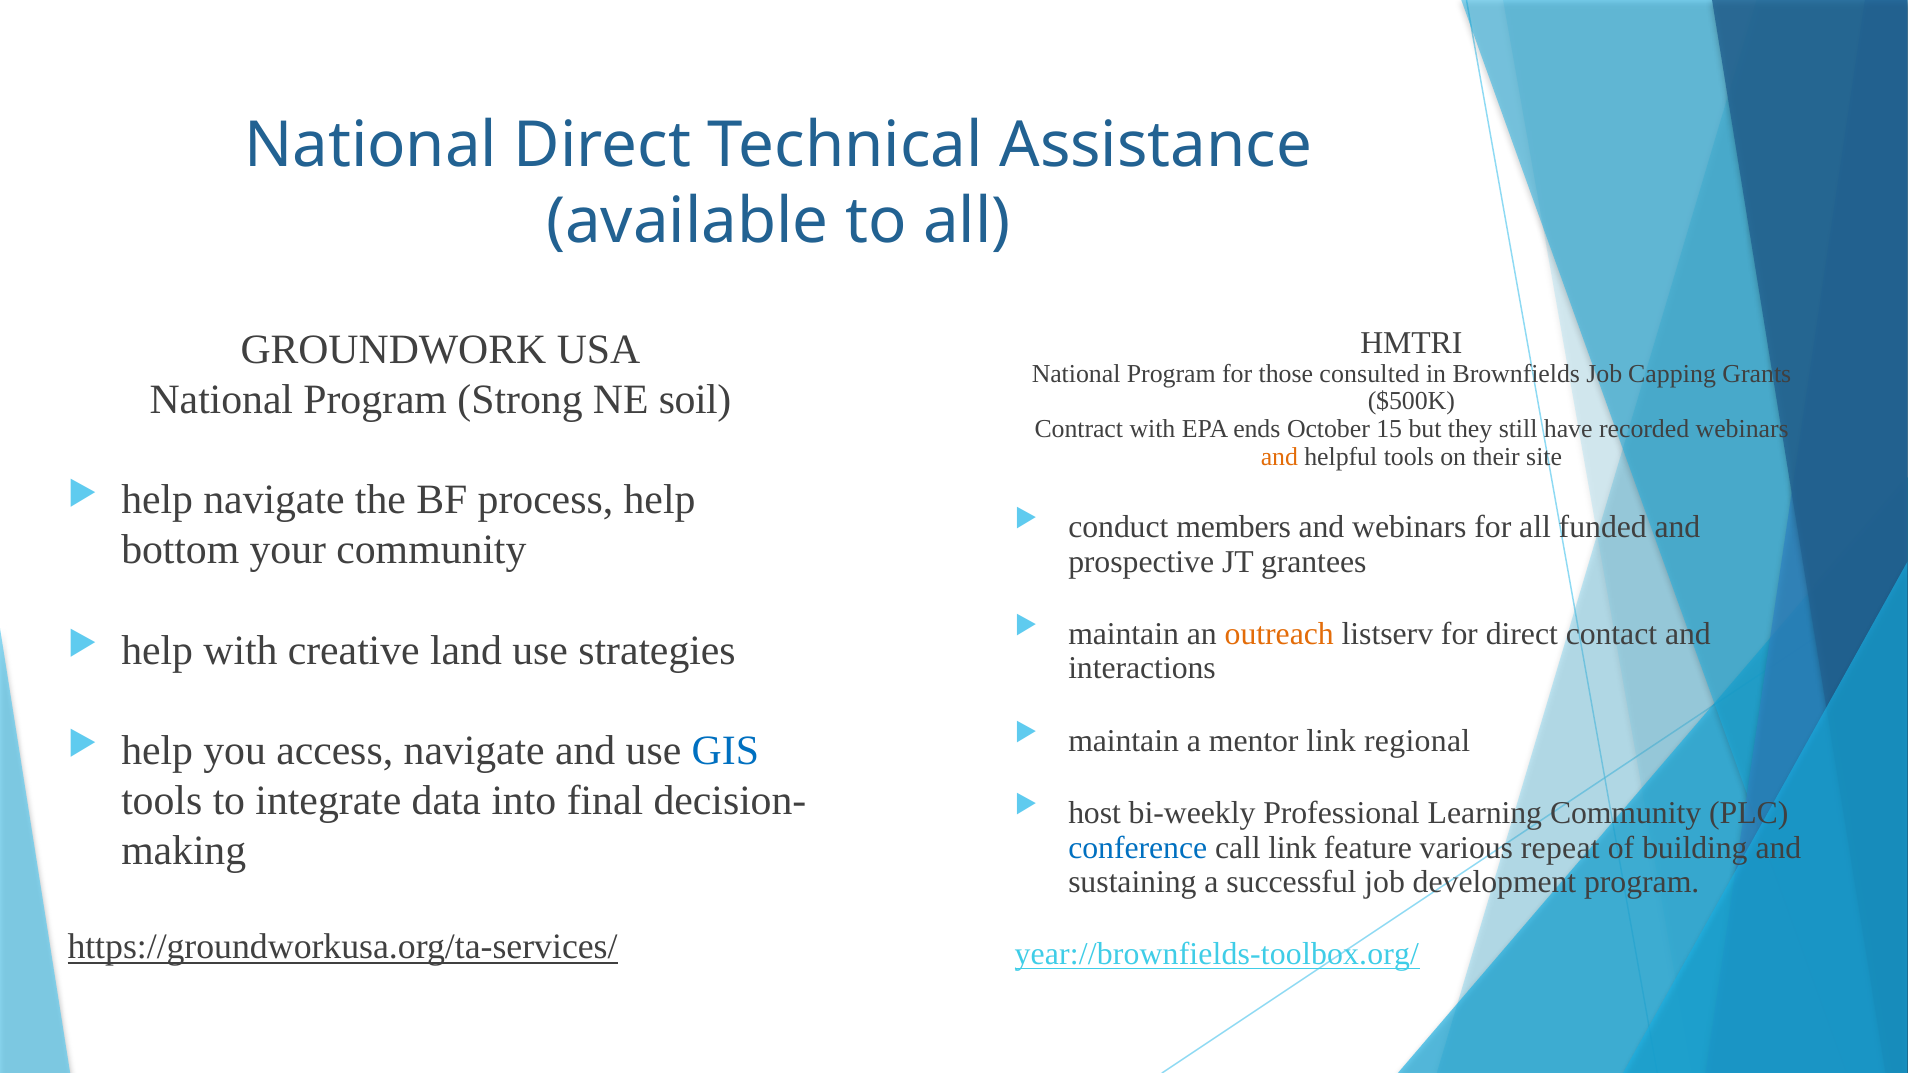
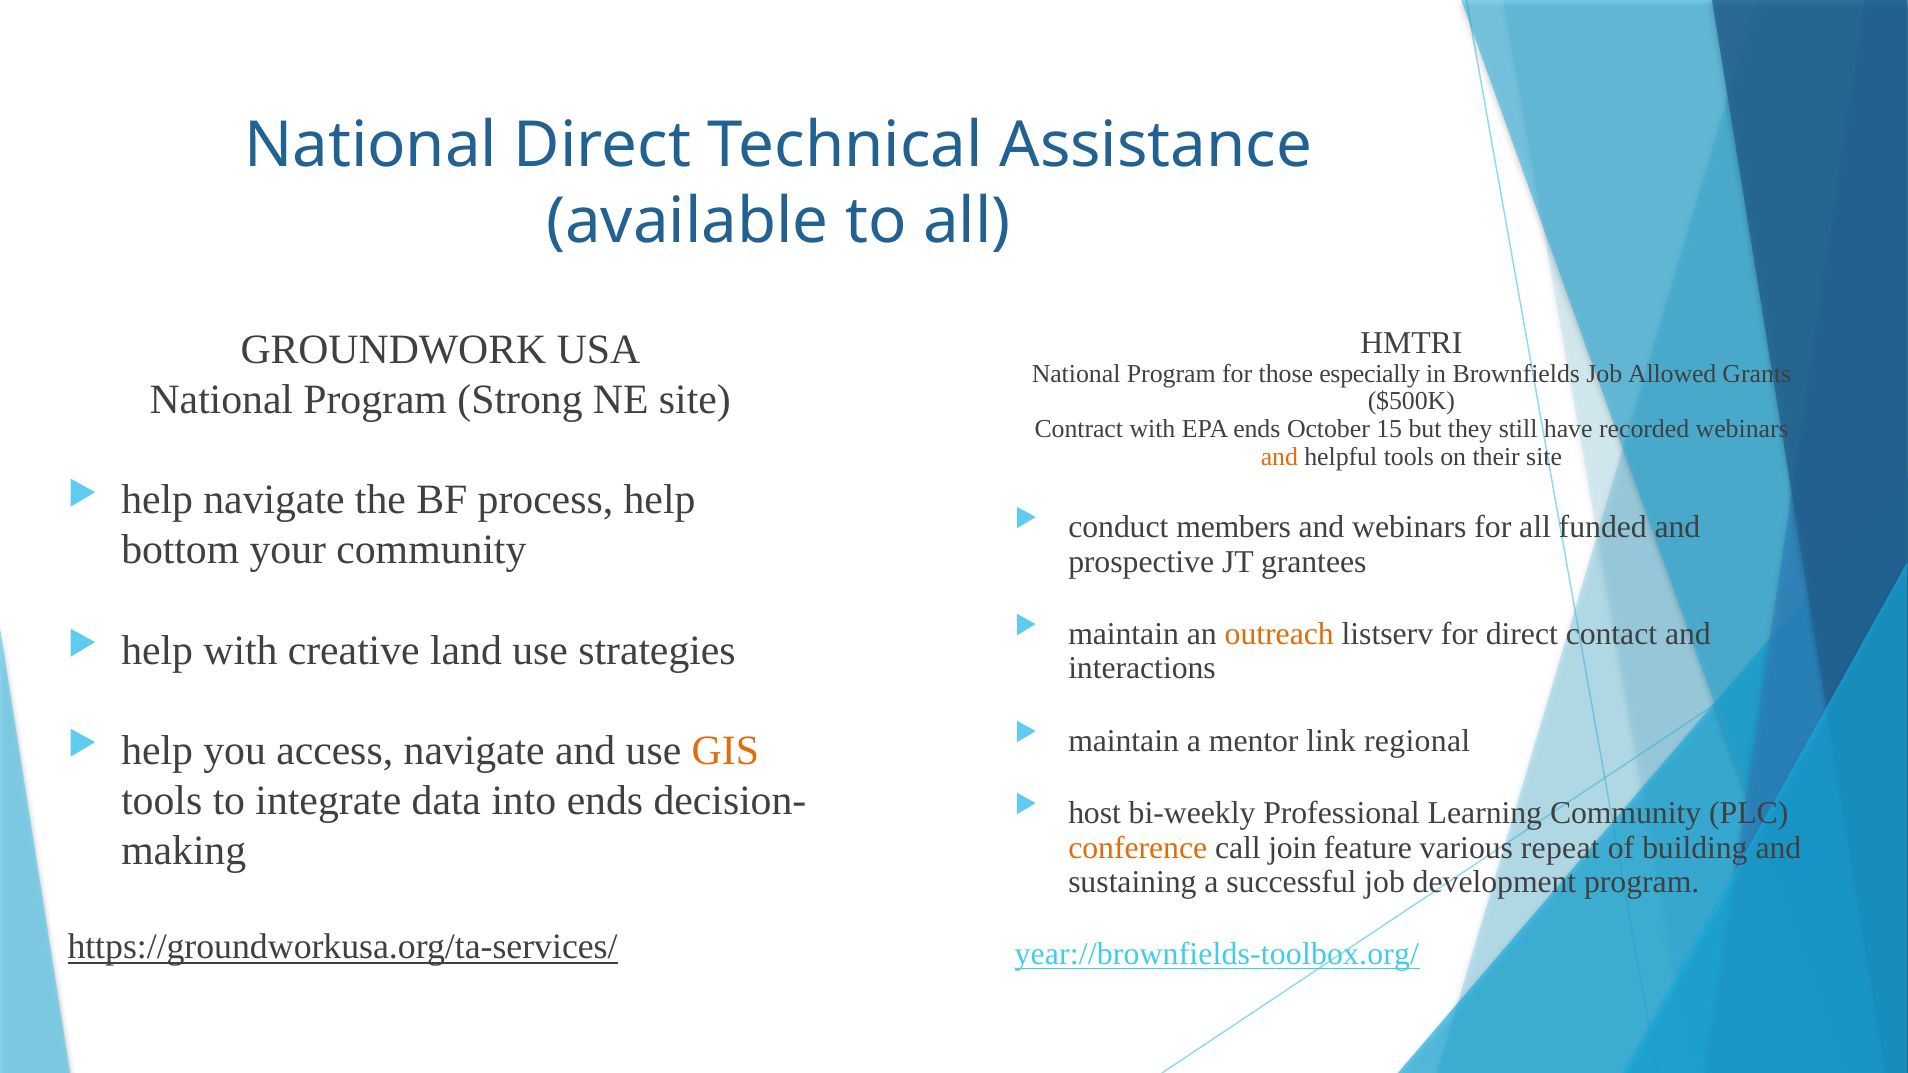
consulted: consulted -> especially (1370, 374)
Capping: Capping -> Allowed (1672, 374)
NE soil: soil -> site (695, 400)
GIS colour: blue -> orange (725, 751)
into final: final -> ends (605, 801)
conference colour: blue -> orange (1138, 848)
call link: link -> join (1292, 848)
